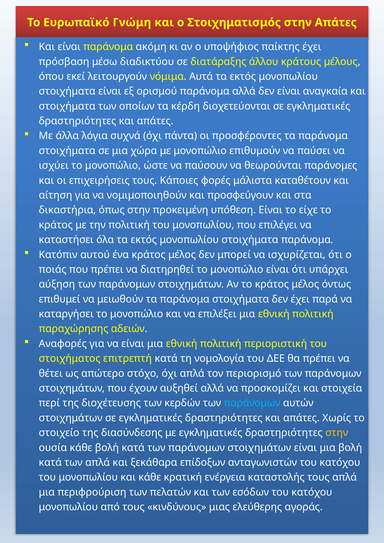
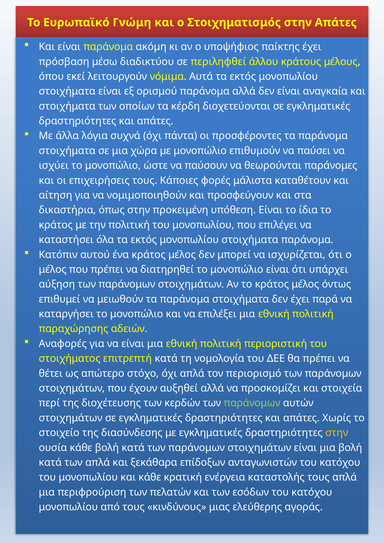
διατάραξης: διατάραξης -> περιληφθεί (218, 62)
είχε: είχε -> ίδια (308, 210)
ποιάς: ποιάς -> μέλος (53, 270)
παράνομων colour: light blue -> light green (252, 403)
